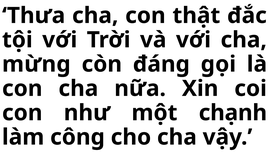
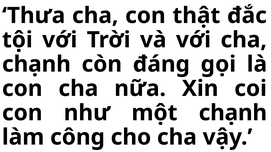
mừng: mừng -> chạnh (36, 64)
